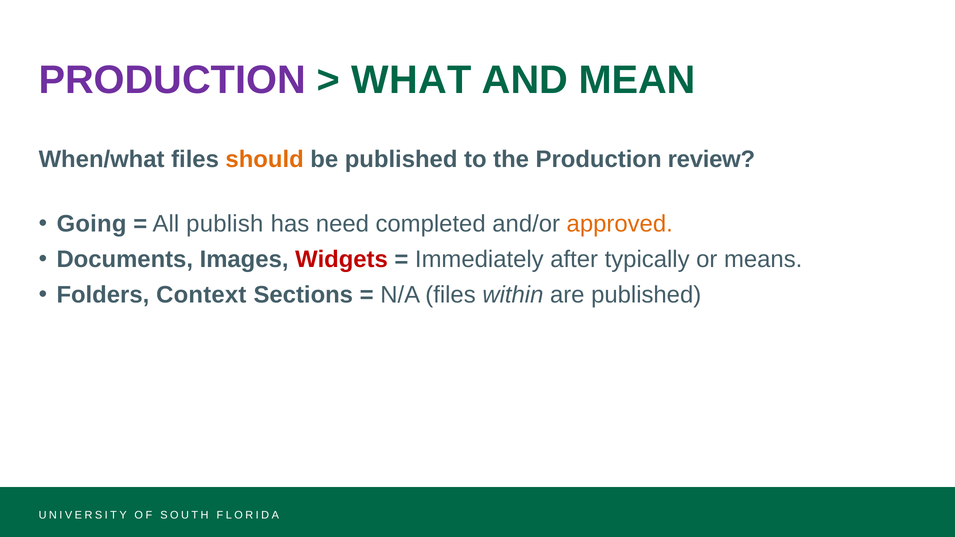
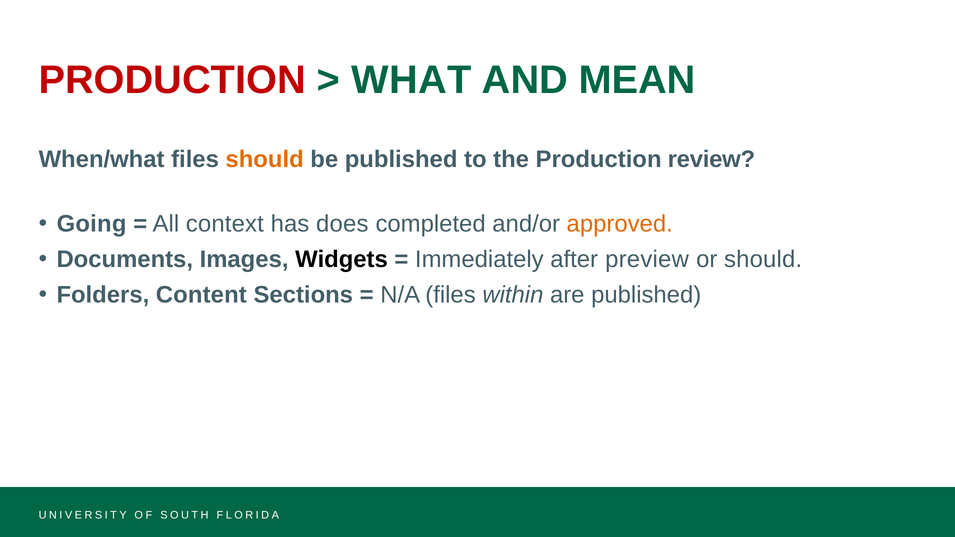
PRODUCTION colour: purple -> red (172, 80)
publish: publish -> context (225, 224)
need: need -> does (342, 224)
Widgets colour: red -> black (341, 259)
typically: typically -> preview (647, 259)
or means: means -> should (763, 259)
Context: Context -> Content (201, 295)
